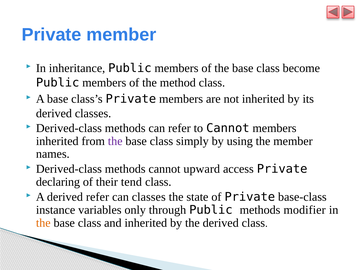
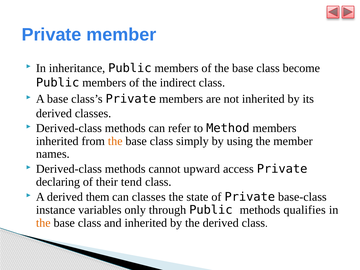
method: method -> indirect (178, 83)
to Cannot: Cannot -> Method (228, 128)
the colour: purple -> orange (115, 141)
derived refer: refer -> them (98, 197)
modifier: modifier -> qualifies (305, 210)
